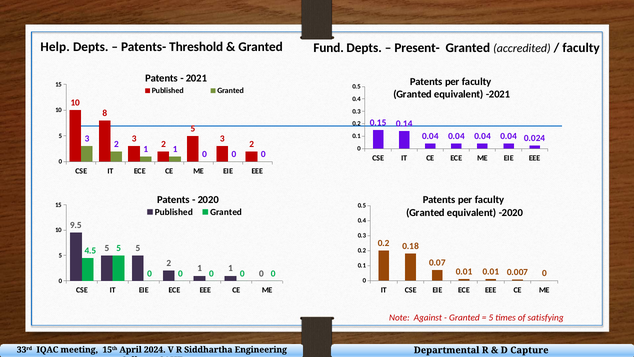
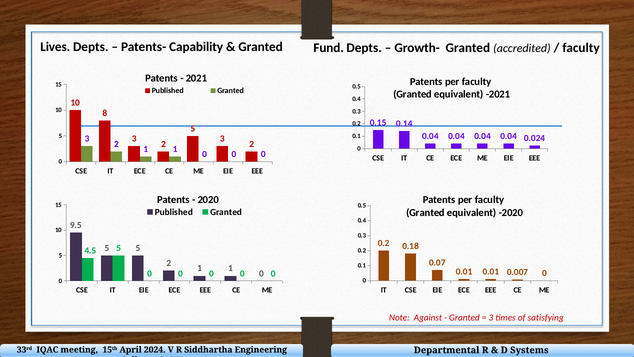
Help: Help -> Lives (55, 47)
Threshold: Threshold -> Capability (196, 47)
Present-: Present- -> Growth- (417, 48)
5: 5 -> 3 (491, 318)
Capture: Capture -> Systems (529, 350)
